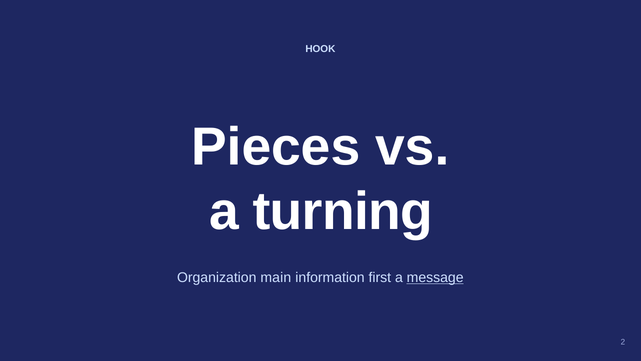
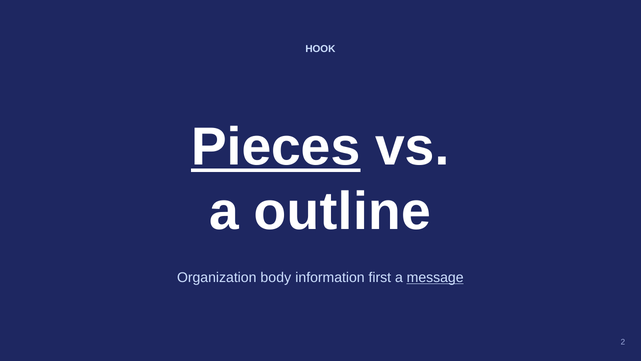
Pieces underline: none -> present (276, 147)
turning: turning -> outline (342, 211)
main: main -> body (276, 277)
